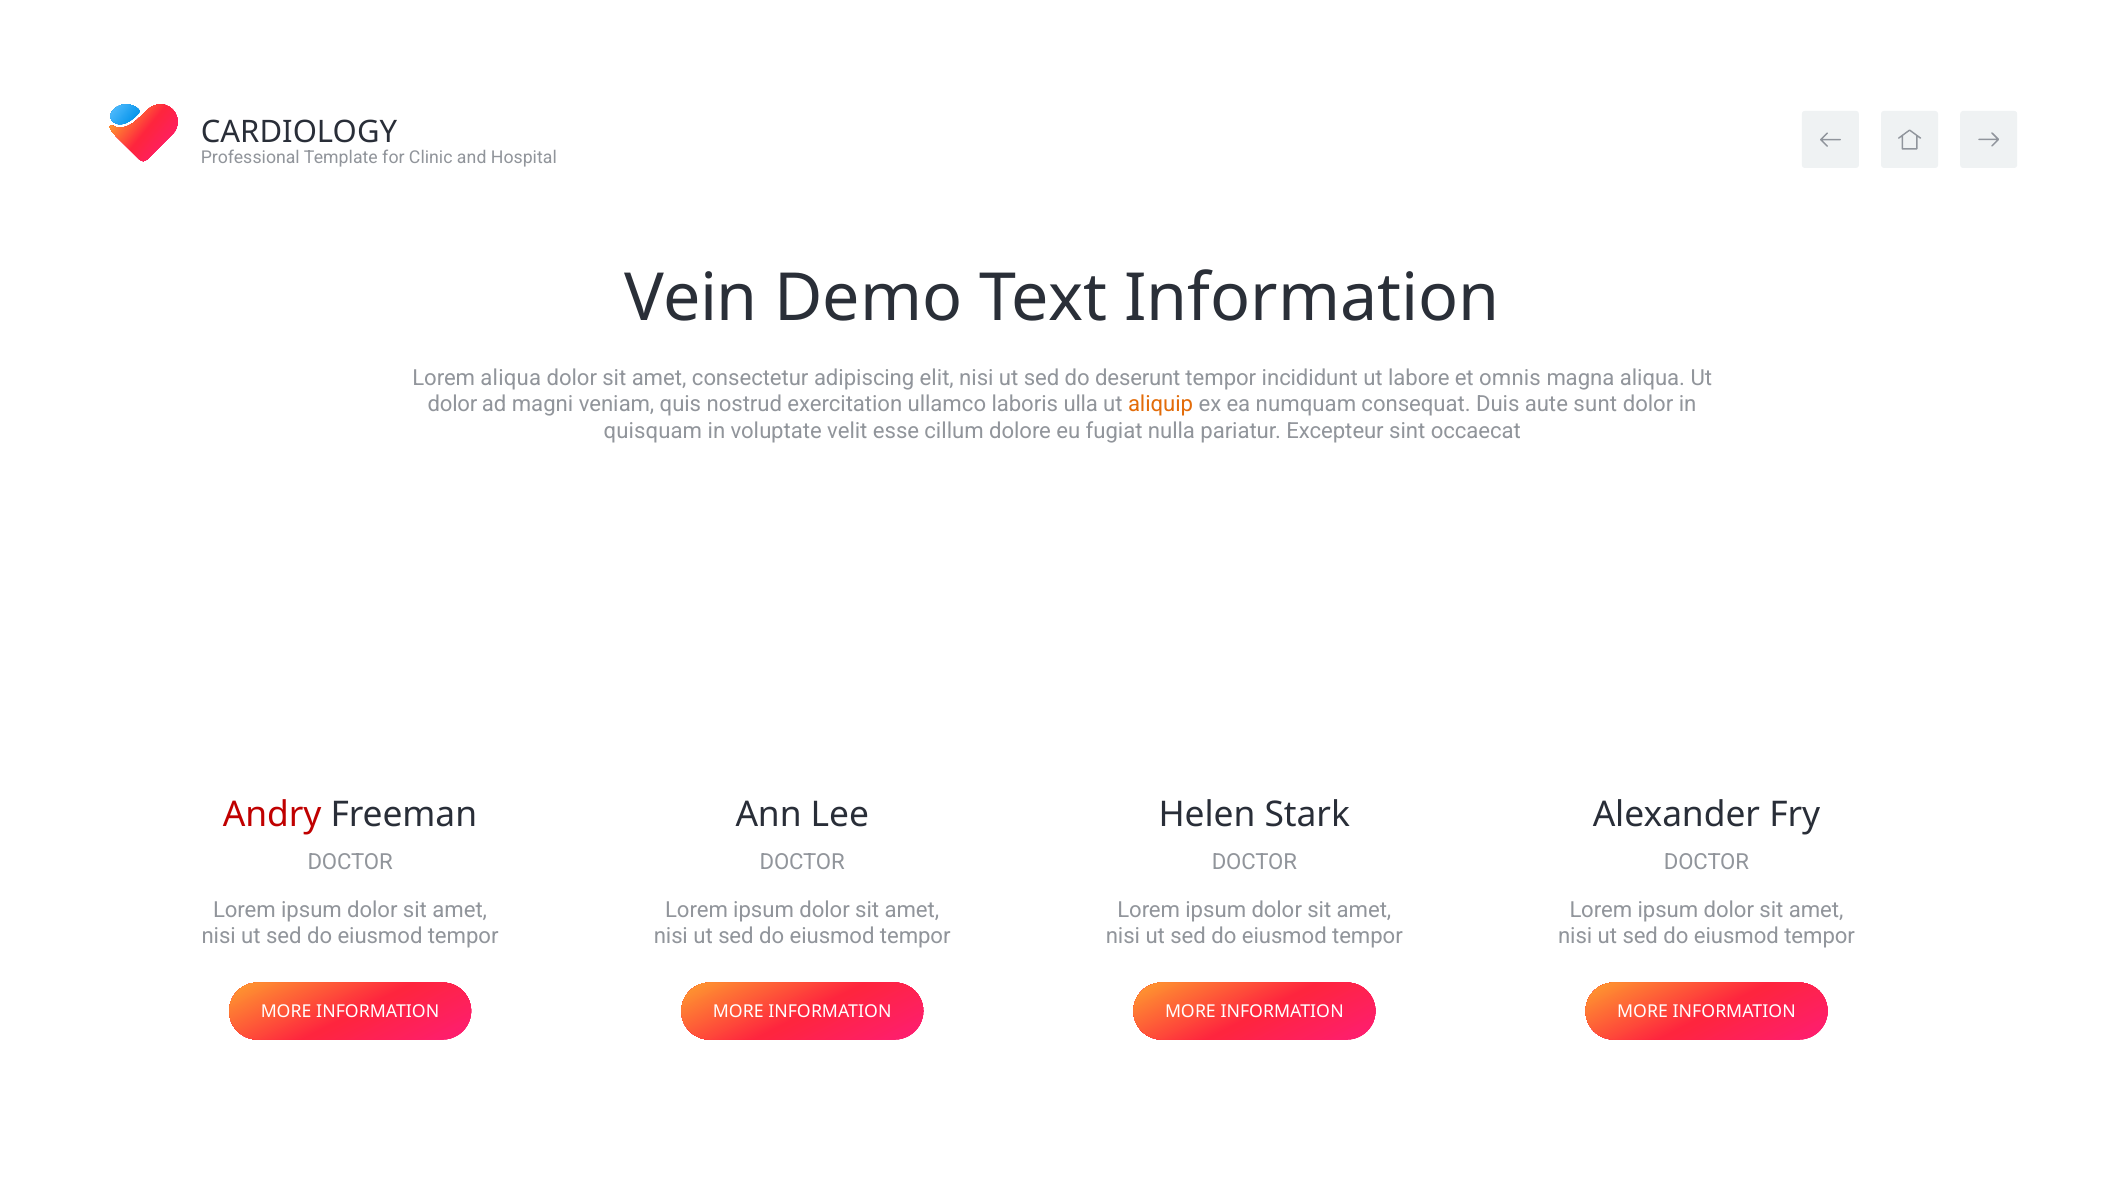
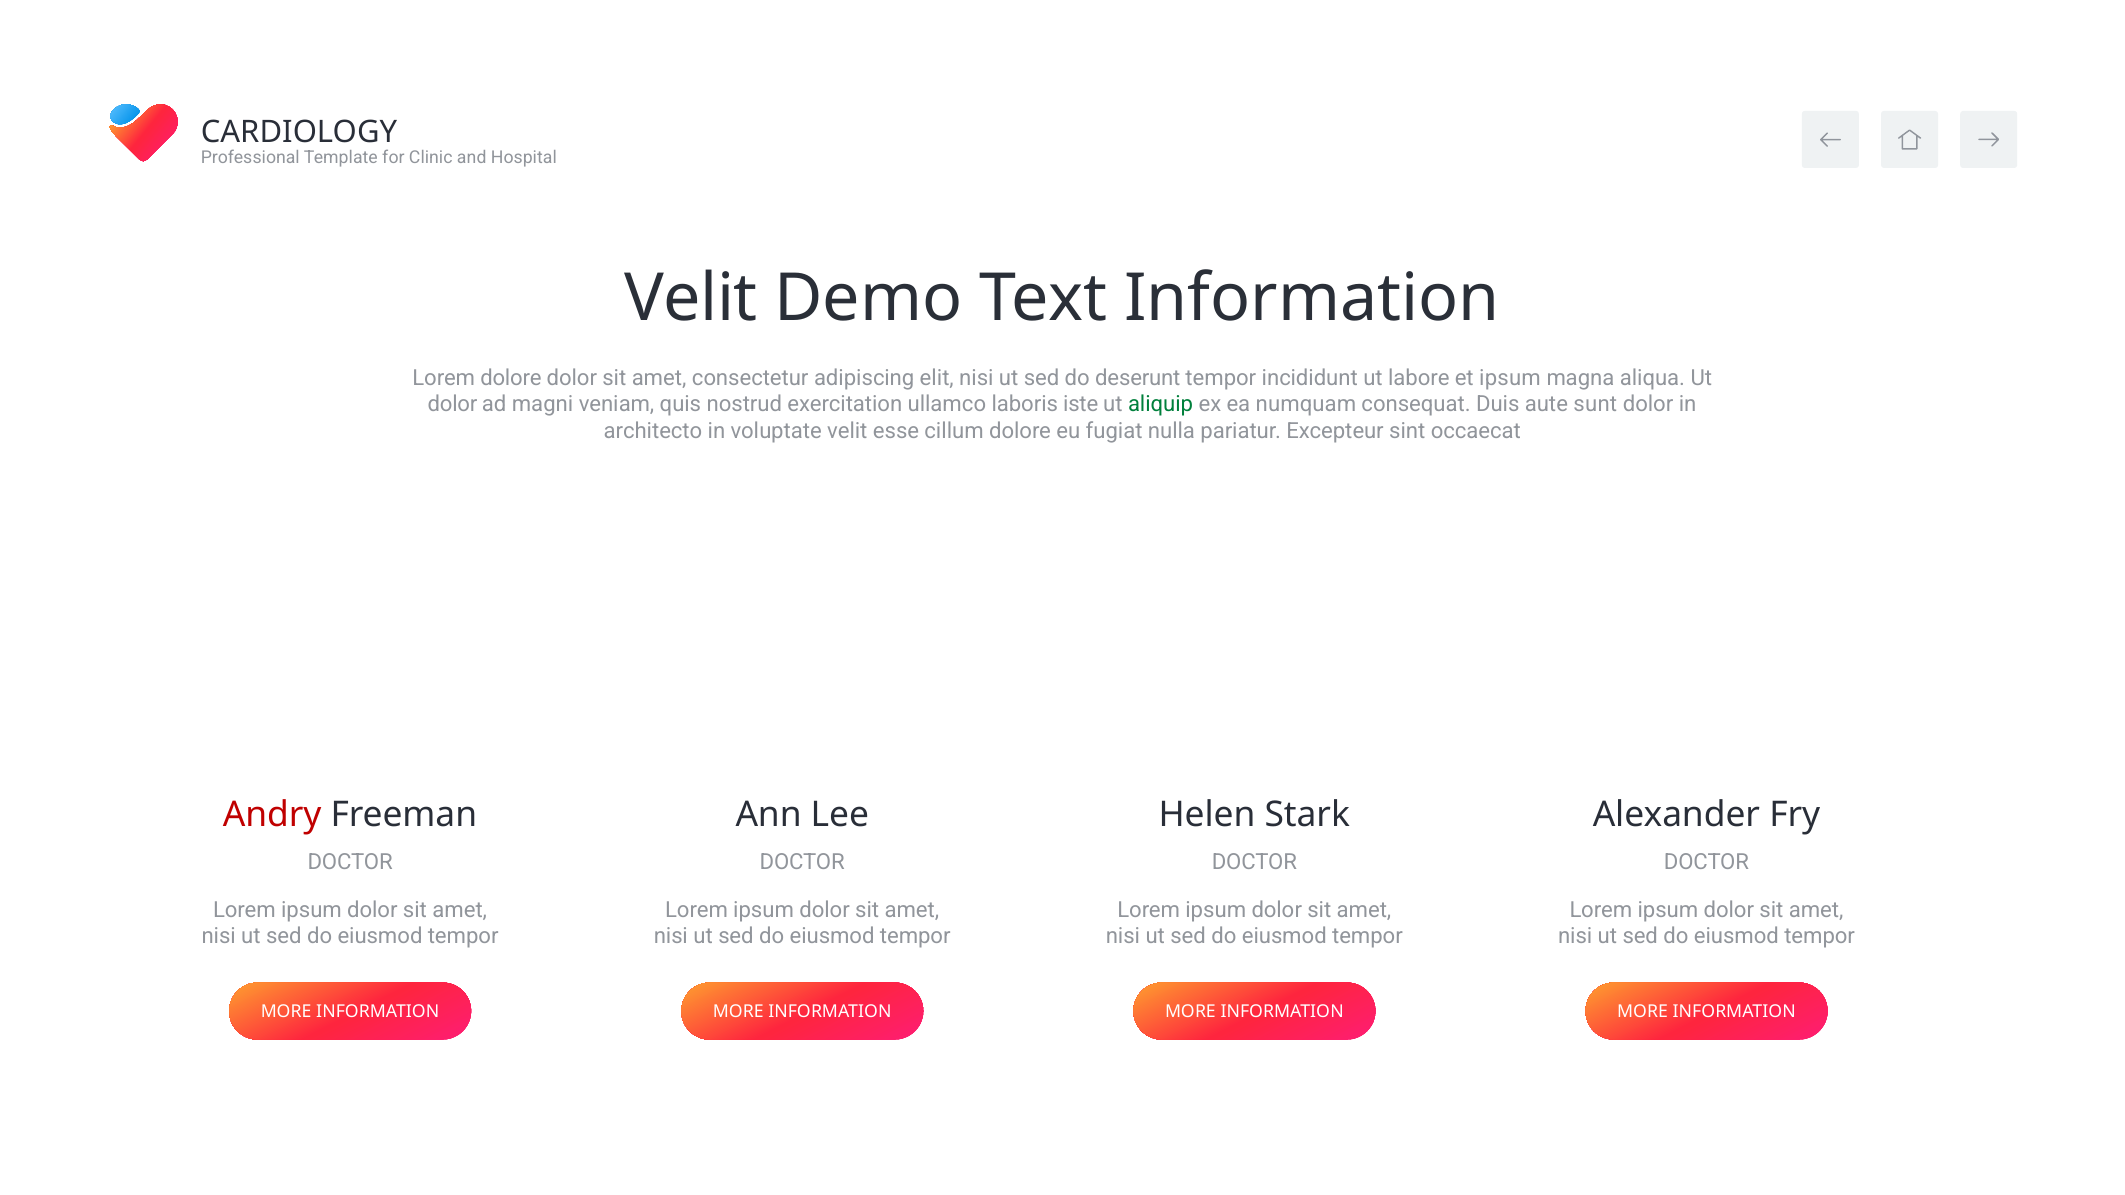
Vein: Vein -> Velit (691, 299)
Lorem aliqua: aliqua -> dolore (511, 378)
et omnis: omnis -> ipsum (1510, 378)
ulla: ulla -> iste (1081, 404)
aliquip colour: orange -> green (1161, 404)
quisquam: quisquam -> architecto (653, 431)
